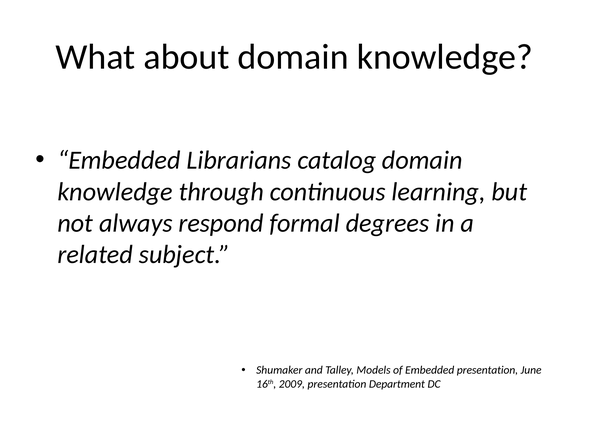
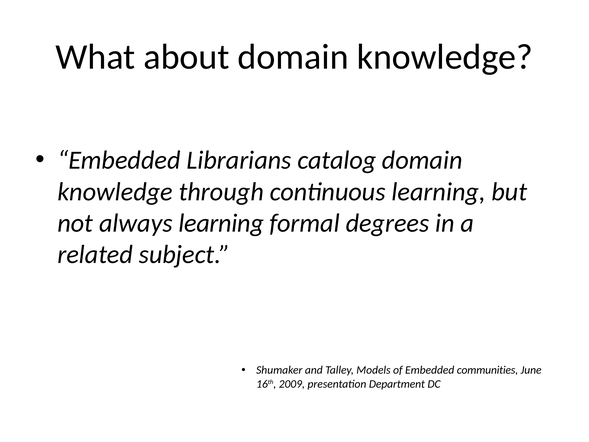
always respond: respond -> learning (221, 223)
Embedded presentation: presentation -> communities (488, 370)
